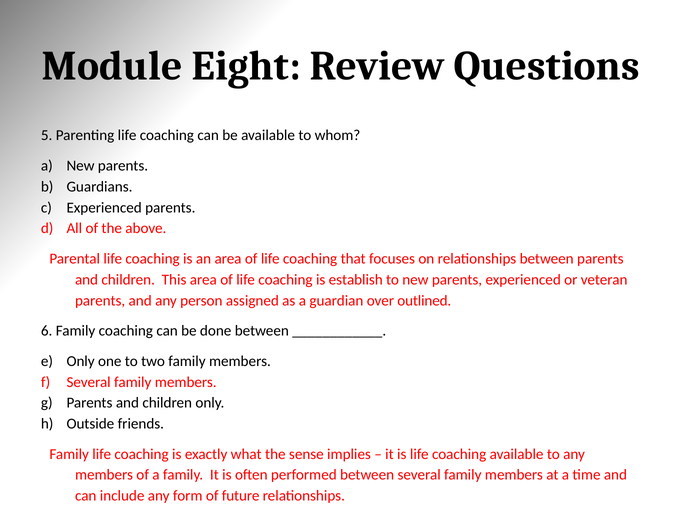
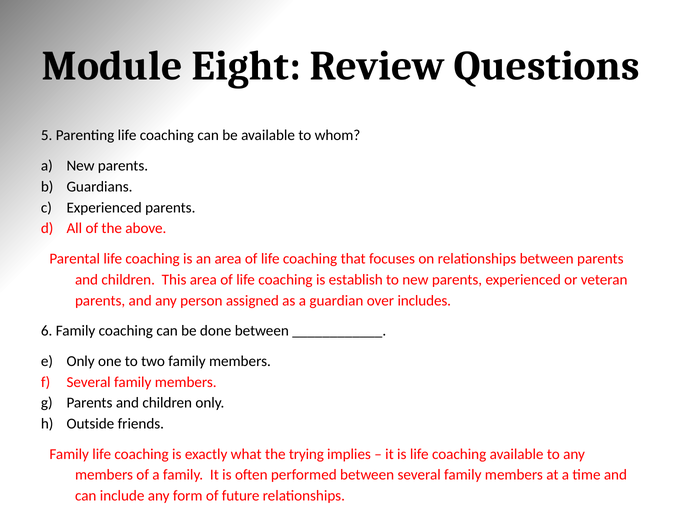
outlined: outlined -> includes (424, 301)
sense: sense -> trying (306, 455)
